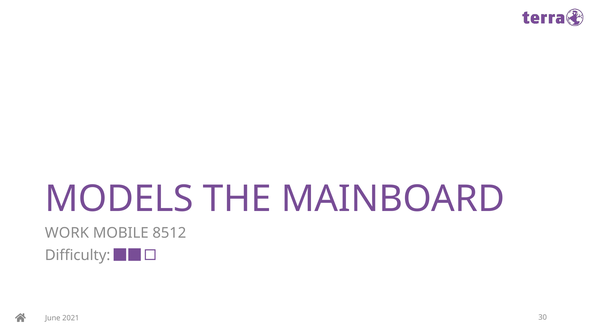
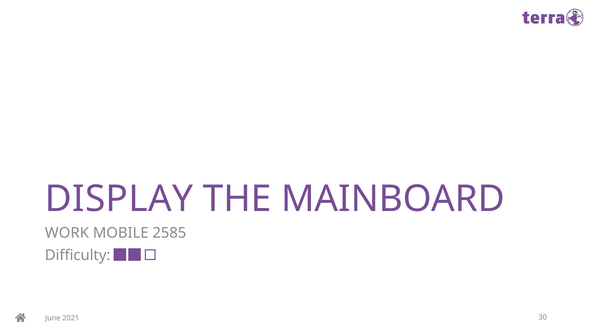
MODELS: MODELS -> DISPLAY (119, 199)
8512: 8512 -> 2585 (169, 233)
